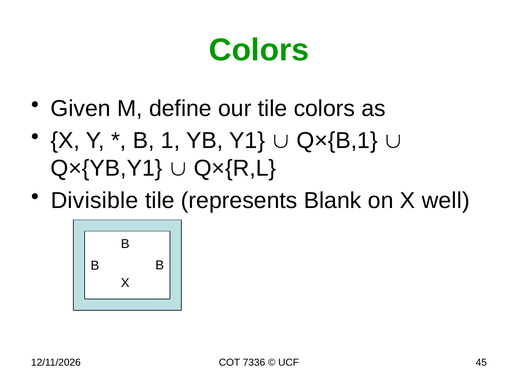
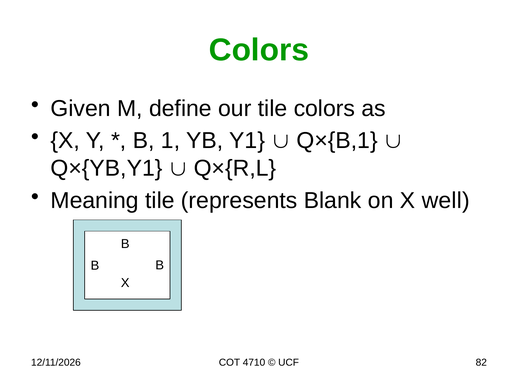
Divisible: Divisible -> Meaning (95, 201)
7336: 7336 -> 4710 (254, 363)
45: 45 -> 82 (481, 363)
